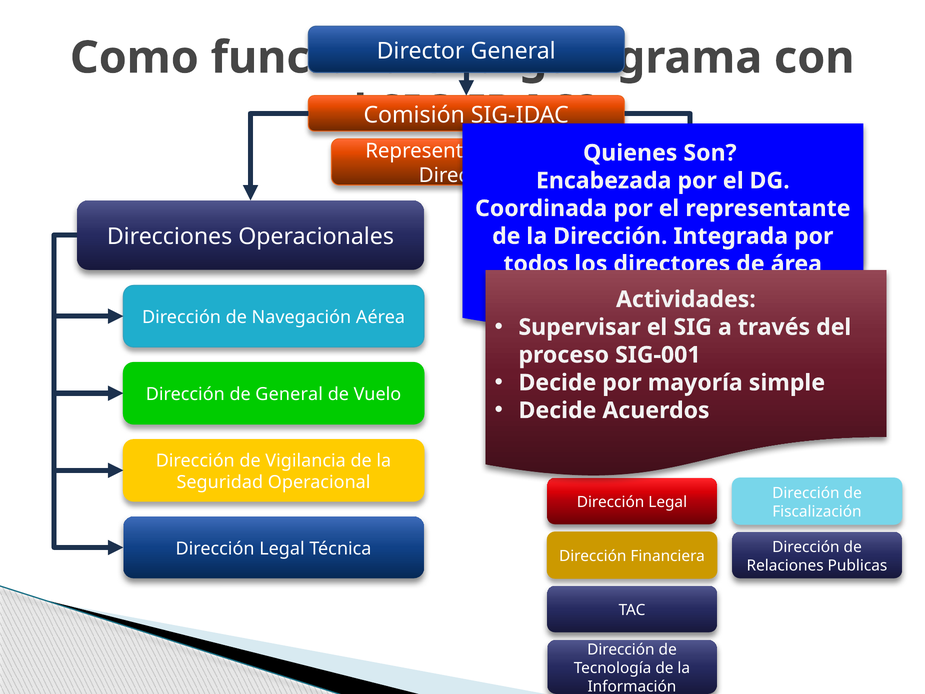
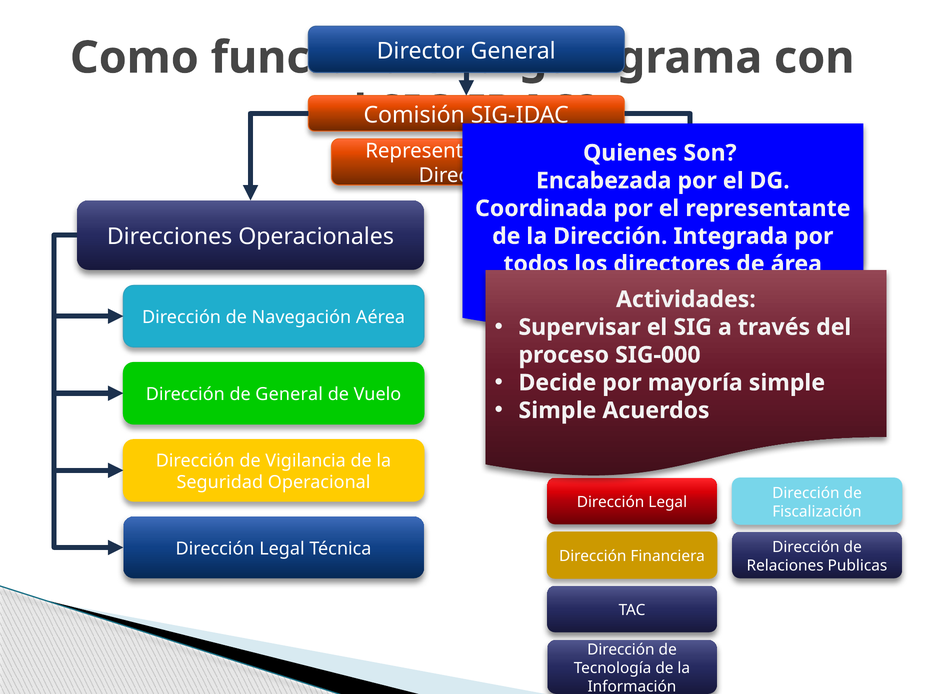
SIG-001: SIG-001 -> SIG-000 (658, 355)
Decide: Decide -> Simple (557, 410)
